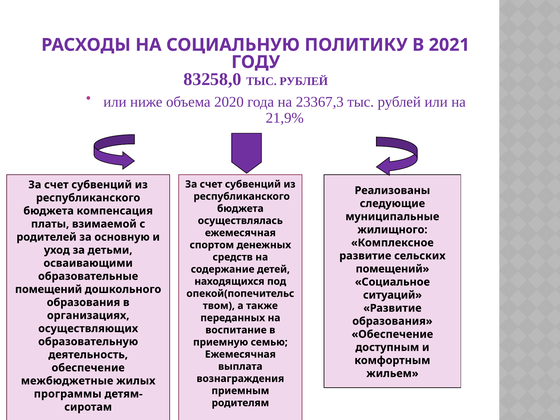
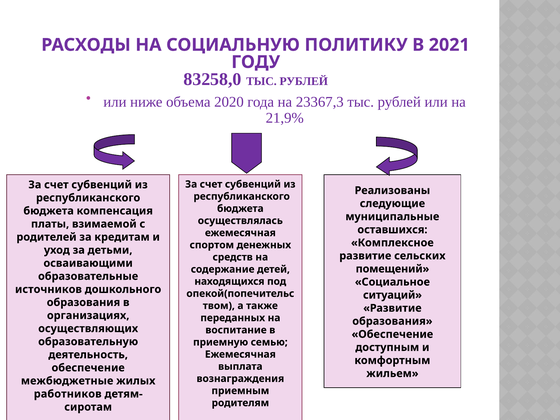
жилищного: жилищного -> оставшихся (392, 230)
основную: основную -> кредитам (122, 237)
помещений: помещений -> источников (48, 289)
программы: программы -> работников (68, 394)
